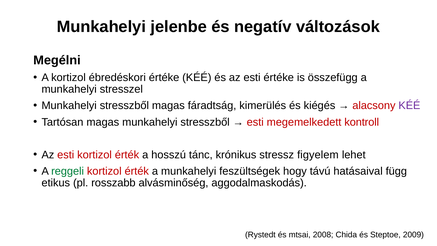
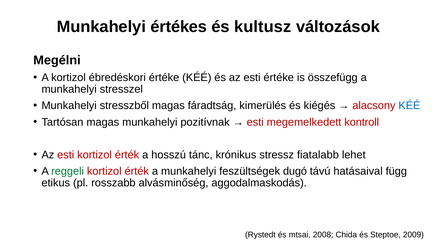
jelenbe: jelenbe -> értékes (179, 27)
negatív: negatív -> kultusz (263, 27)
KÉÉ colour: purple -> blue (409, 106)
magas munkahelyi stresszből: stresszből -> pozitívnak (205, 122)
figyelem: figyelem -> fiatalabb (318, 155)
hogy: hogy -> dugó (295, 171)
